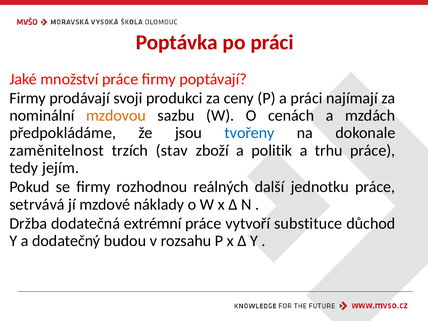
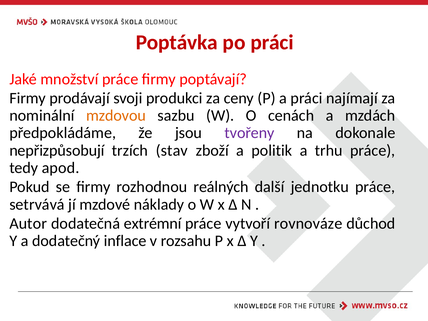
tvořeny colour: blue -> purple (249, 133)
zaměnitelnost: zaměnitelnost -> nepřizpůsobují (57, 150)
jejím: jejím -> apod (61, 168)
Držba: Držba -> Autor (28, 224)
substituce: substituce -> rovnováze (308, 224)
budou: budou -> inflace (125, 241)
